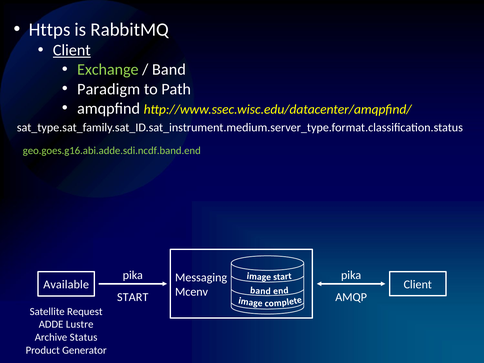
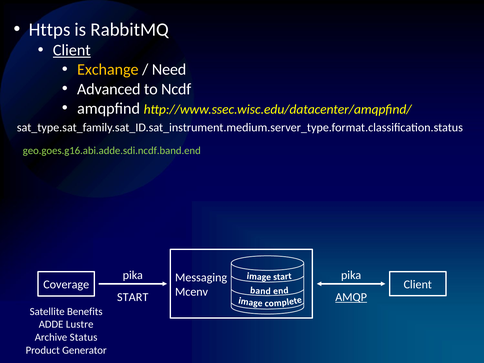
Exchange colour: light green -> yellow (108, 70)
Band: Band -> Need (169, 70)
Paradigm: Paradigm -> Advanced (109, 89)
Path: Path -> Ncdf (176, 89)
Available: Available -> Coverage (66, 285)
AMQP underline: none -> present (351, 297)
Request: Request -> Benefits (85, 312)
